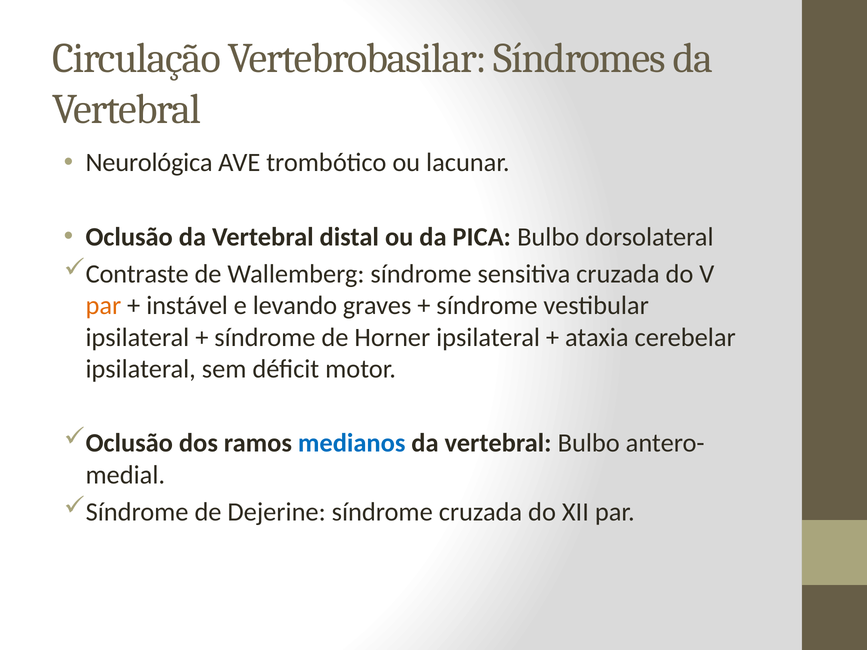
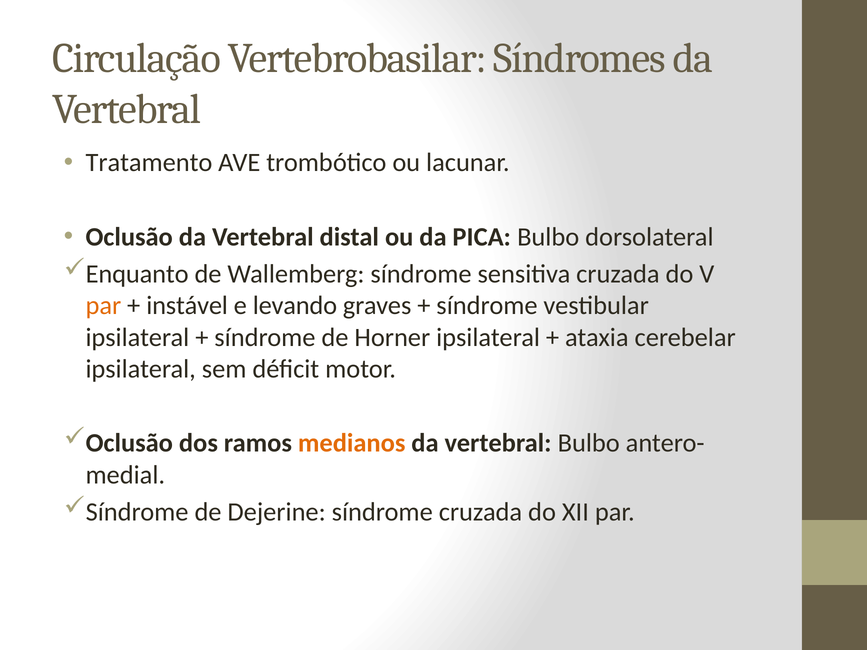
Neurológica: Neurológica -> Tratamento (149, 163)
Contraste: Contraste -> Enquanto (137, 274)
medianos colour: blue -> orange (352, 443)
